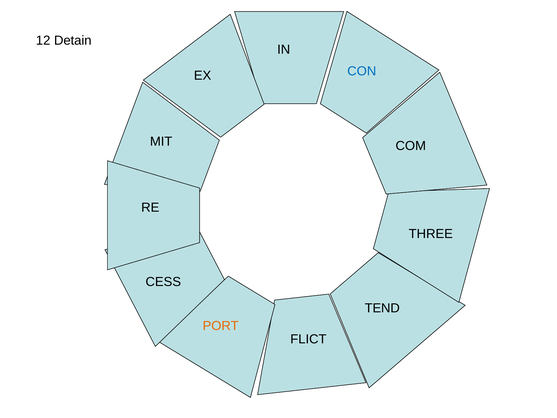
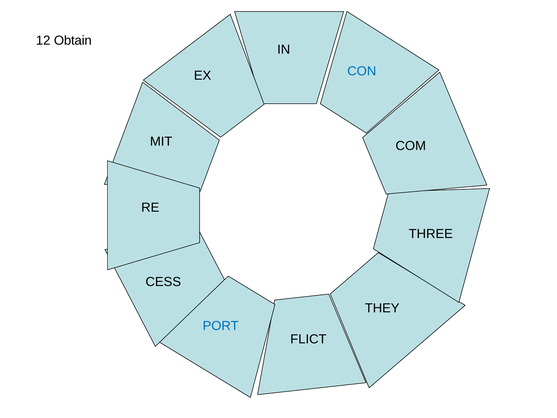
Detain: Detain -> Obtain (73, 41)
TEND: TEND -> THEY (382, 308)
PORT colour: orange -> blue (221, 326)
